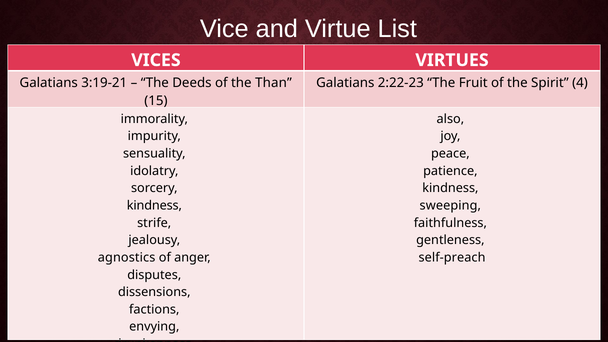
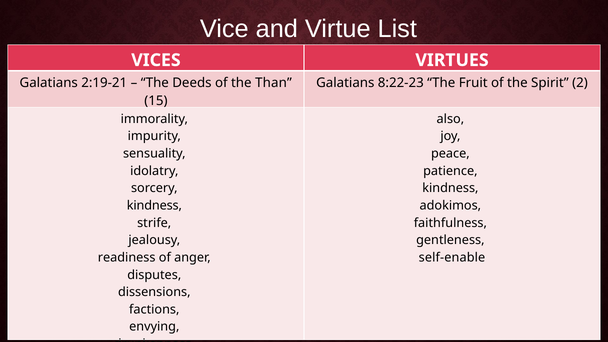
3:19-21: 3:19-21 -> 2:19-21 (104, 83)
2:22-23: 2:22-23 -> 8:22-23 (401, 83)
4: 4 -> 2 (580, 83)
sweeping: sweeping -> adokimos (450, 206)
agnostics: agnostics -> readiness (127, 257)
self-preach: self-preach -> self-enable (452, 257)
